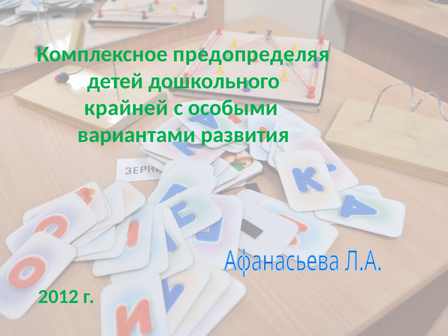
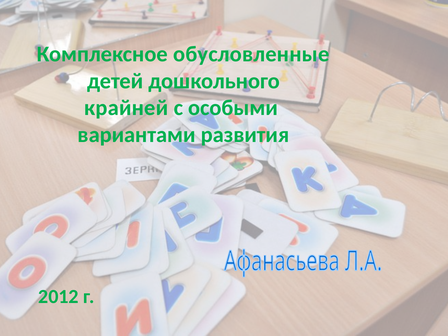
предопределяя: предопределяя -> обусловленные (251, 54)
